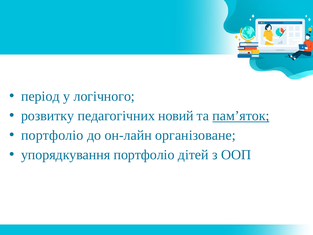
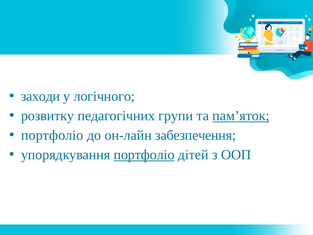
період: період -> заходи (40, 96)
новий: новий -> групи (176, 116)
організоване: організоване -> забезпечення (196, 135)
портфоліо underline: none -> present (144, 155)
